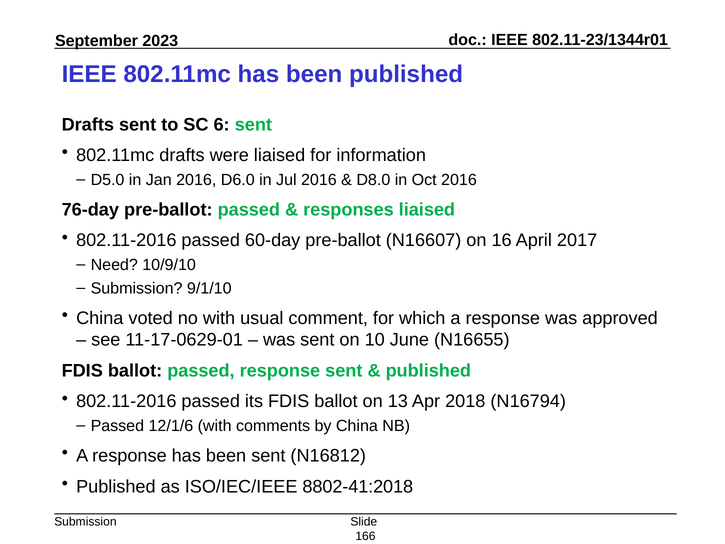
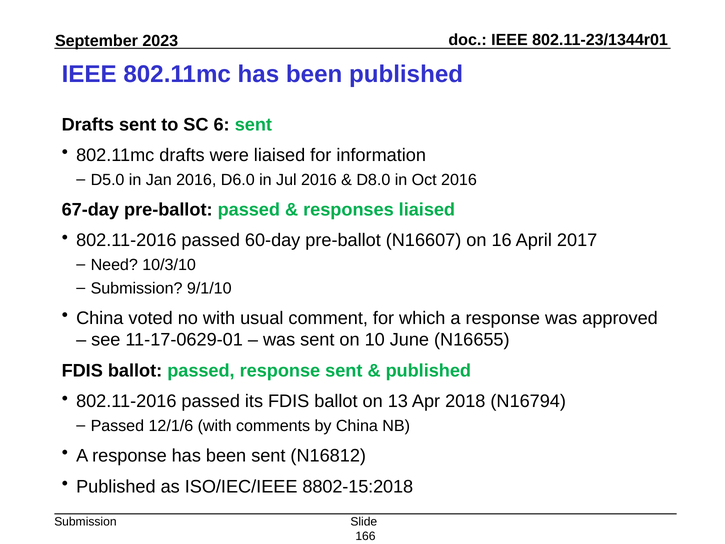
76-day: 76-day -> 67-day (90, 210)
10/9/10: 10/9/10 -> 10/3/10 (169, 265)
8802-41:2018: 8802-41:2018 -> 8802-15:2018 (358, 486)
